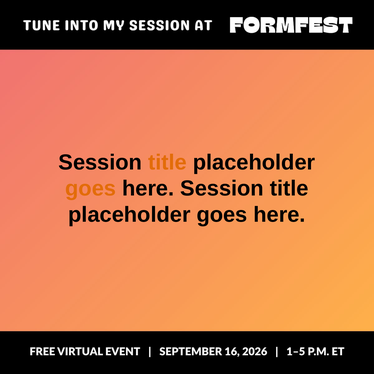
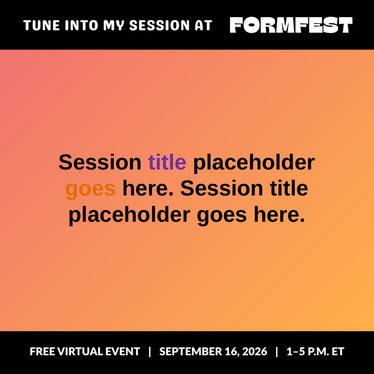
title colour: orange -> purple (167, 162)
